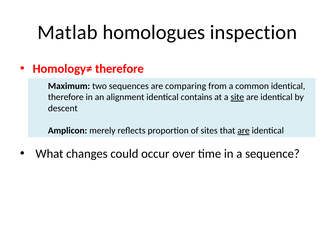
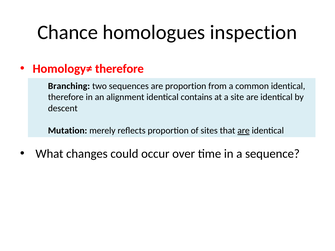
Matlab: Matlab -> Chance (68, 32)
Maximum: Maximum -> Branching (69, 86)
are comparing: comparing -> proportion (186, 86)
site underline: present -> none (237, 97)
Amplicon: Amplicon -> Mutation (68, 131)
